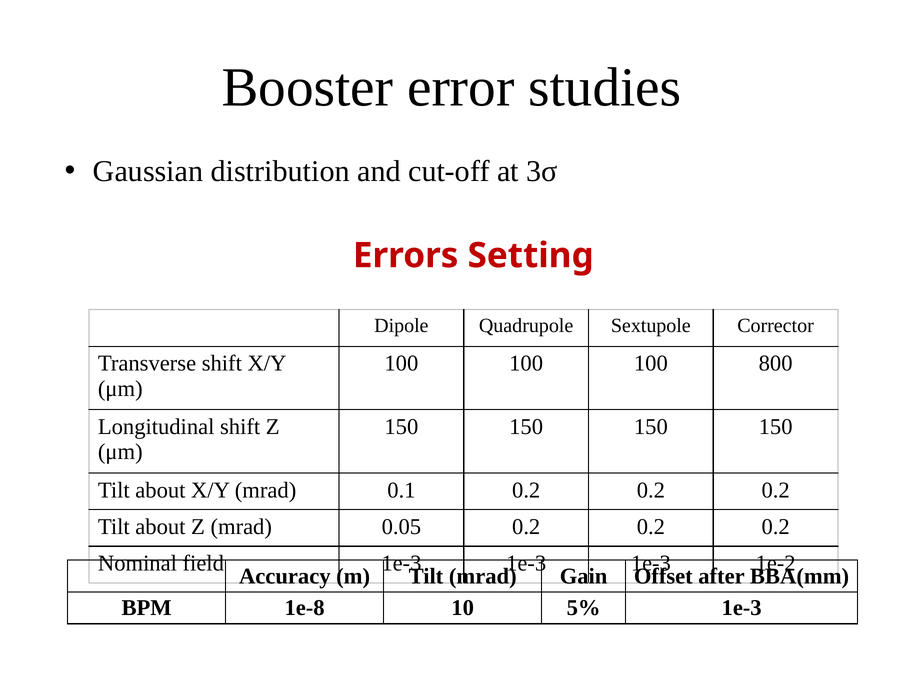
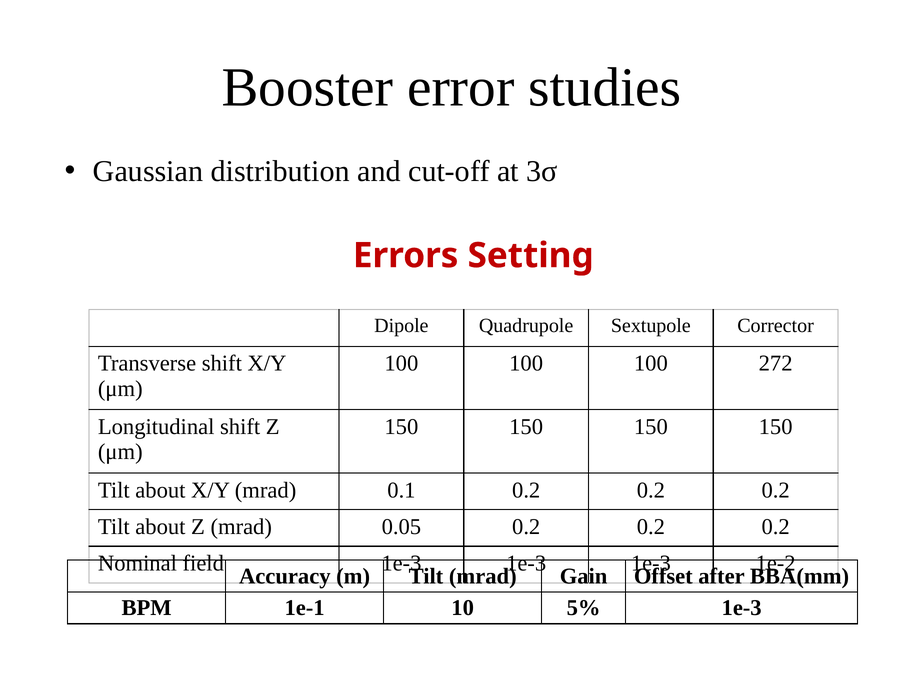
800: 800 -> 272 (776, 364)
1e-8: 1e-8 -> 1e-1 (305, 608)
